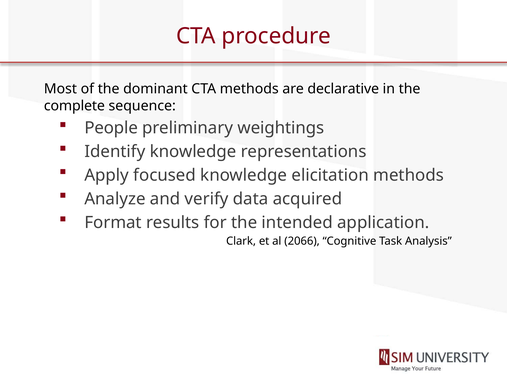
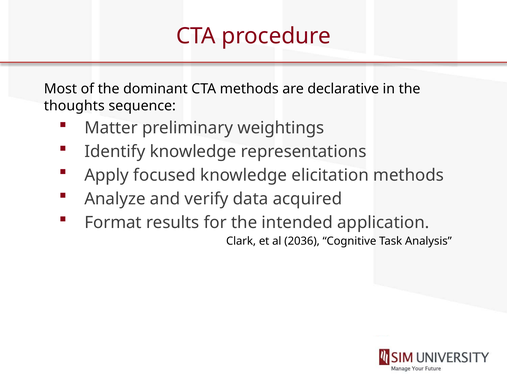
complete: complete -> thoughts (74, 106)
People: People -> Matter (111, 128)
2066: 2066 -> 2036 (302, 241)
